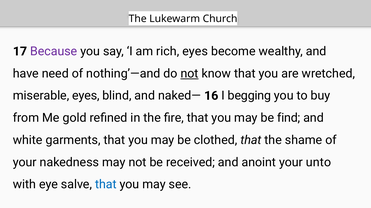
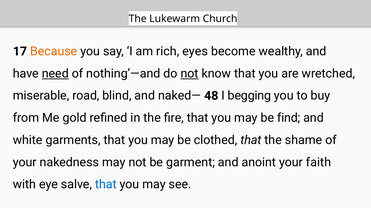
Because colour: purple -> orange (54, 51)
need underline: none -> present (55, 74)
miserable eyes: eyes -> road (86, 96)
16: 16 -> 48 (211, 96)
received: received -> garment (191, 163)
unto: unto -> faith (319, 163)
